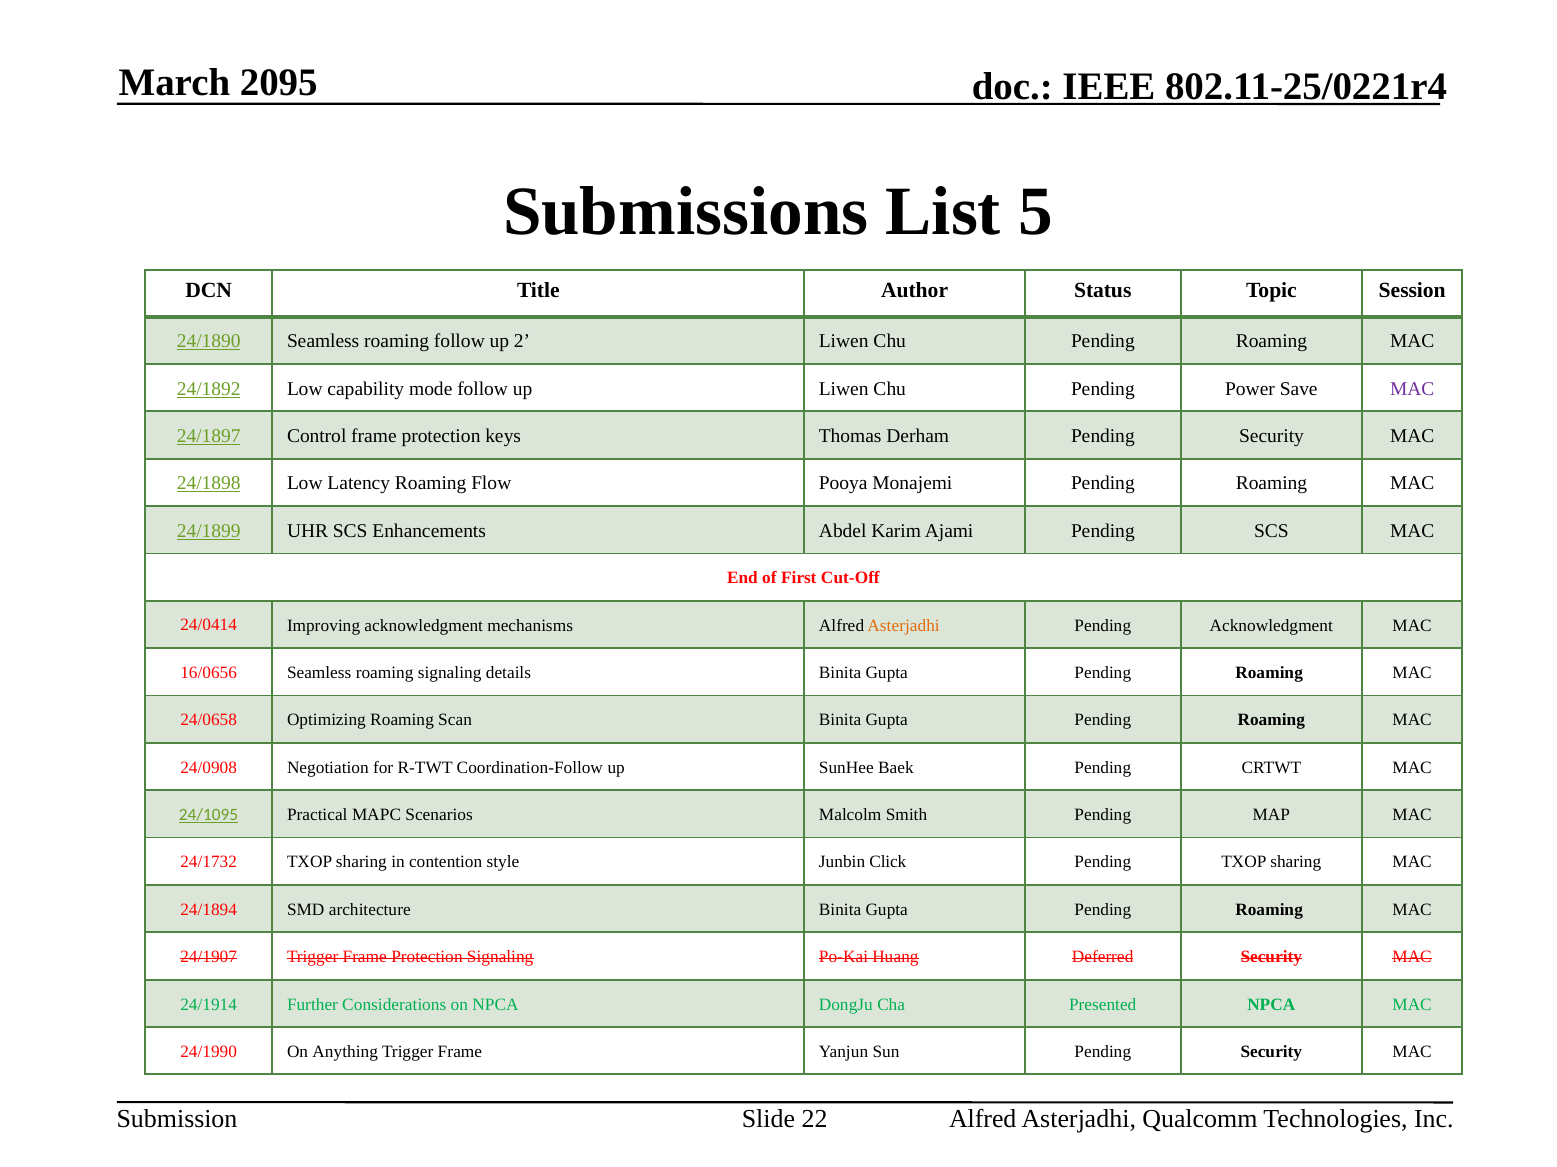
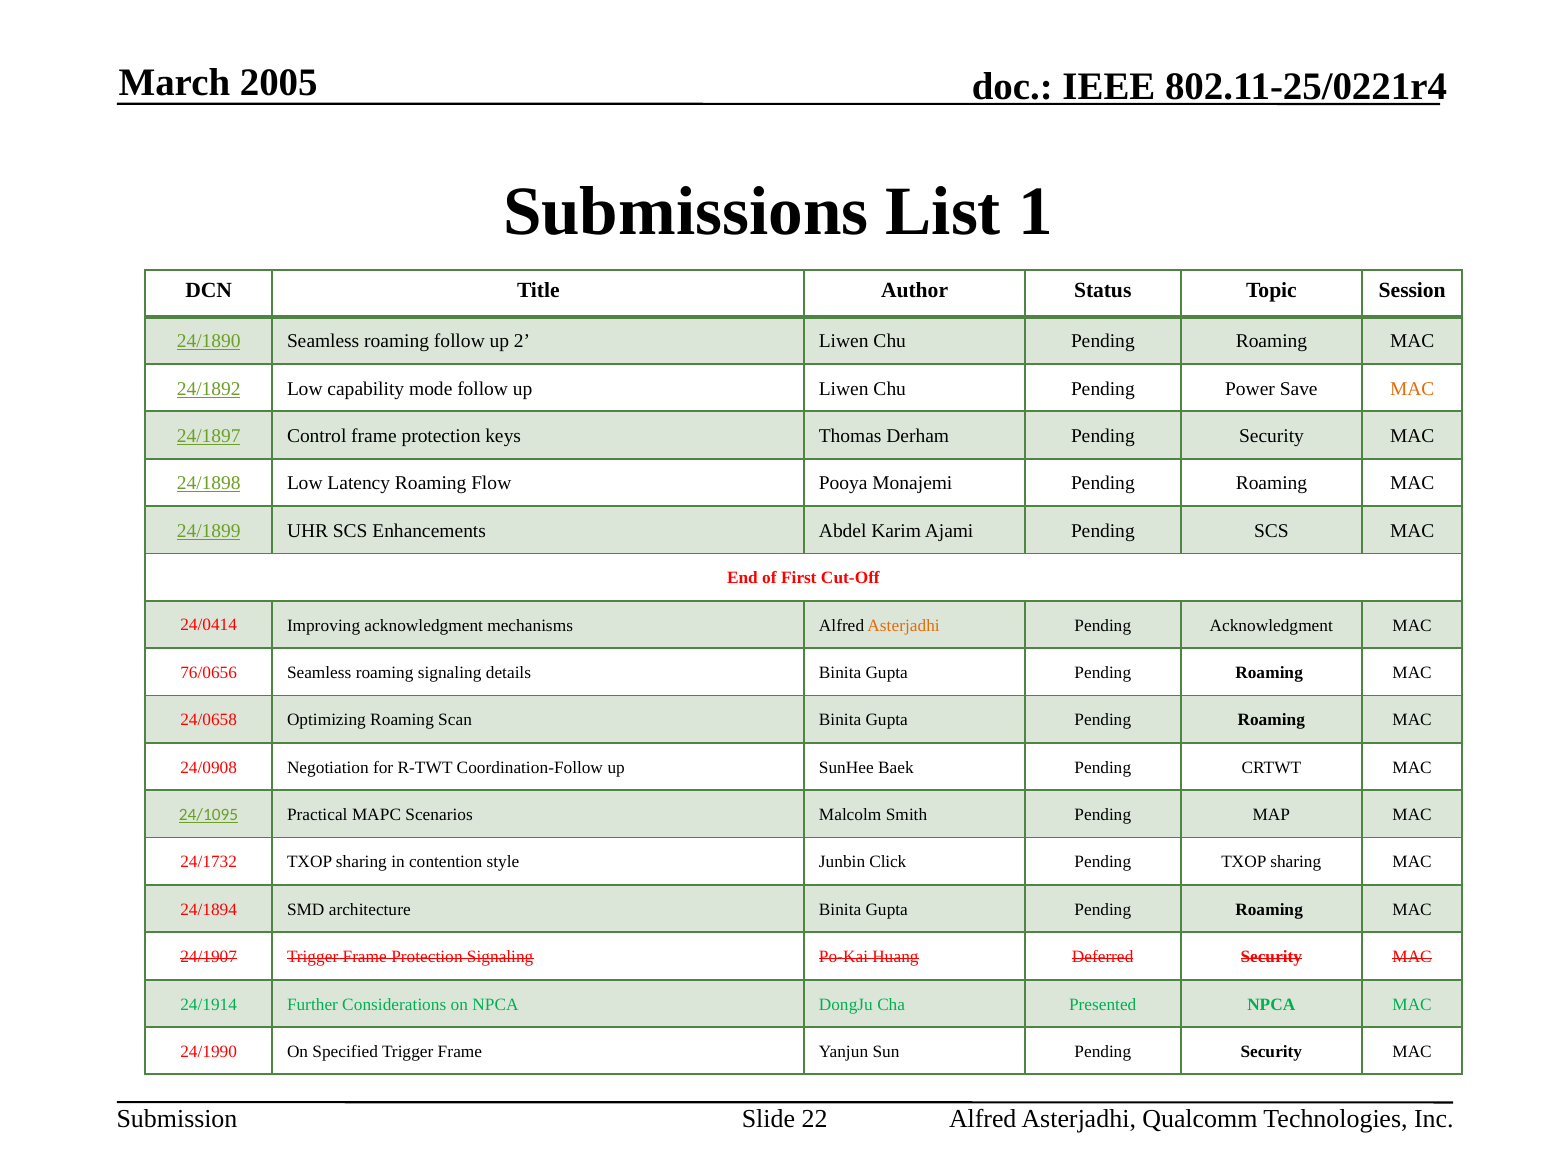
2095: 2095 -> 2005 (279, 83)
5: 5 -> 1 (1036, 212)
MAC colour: purple -> orange (1412, 389)
16/0656: 16/0656 -> 76/0656 (209, 673)
Anything: Anything -> Specified (345, 1052)
